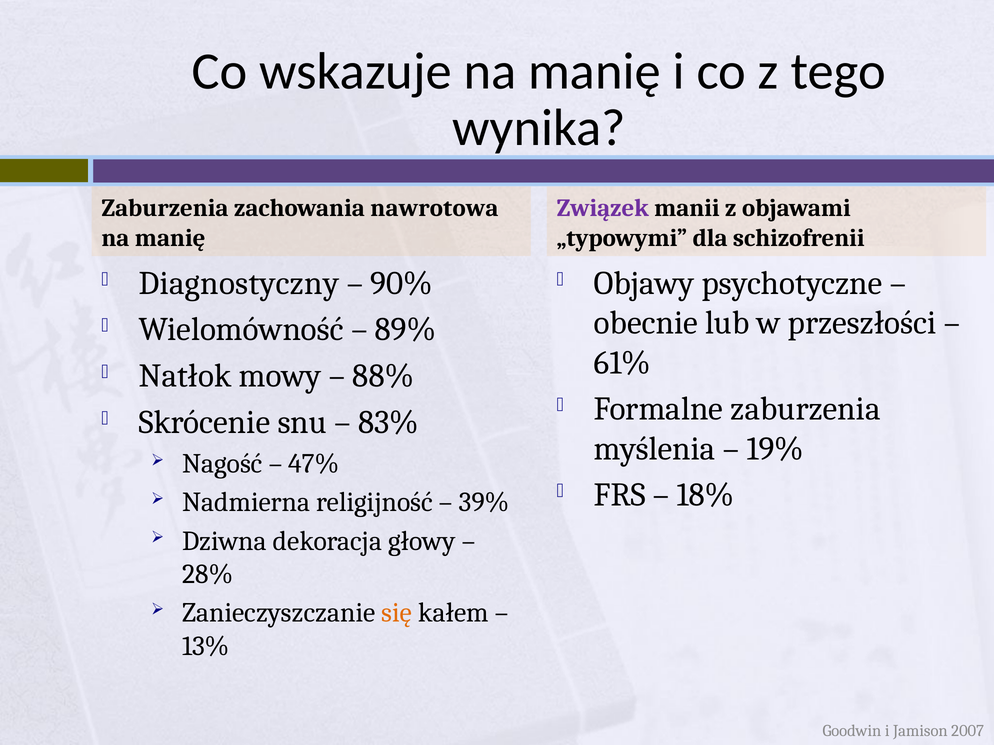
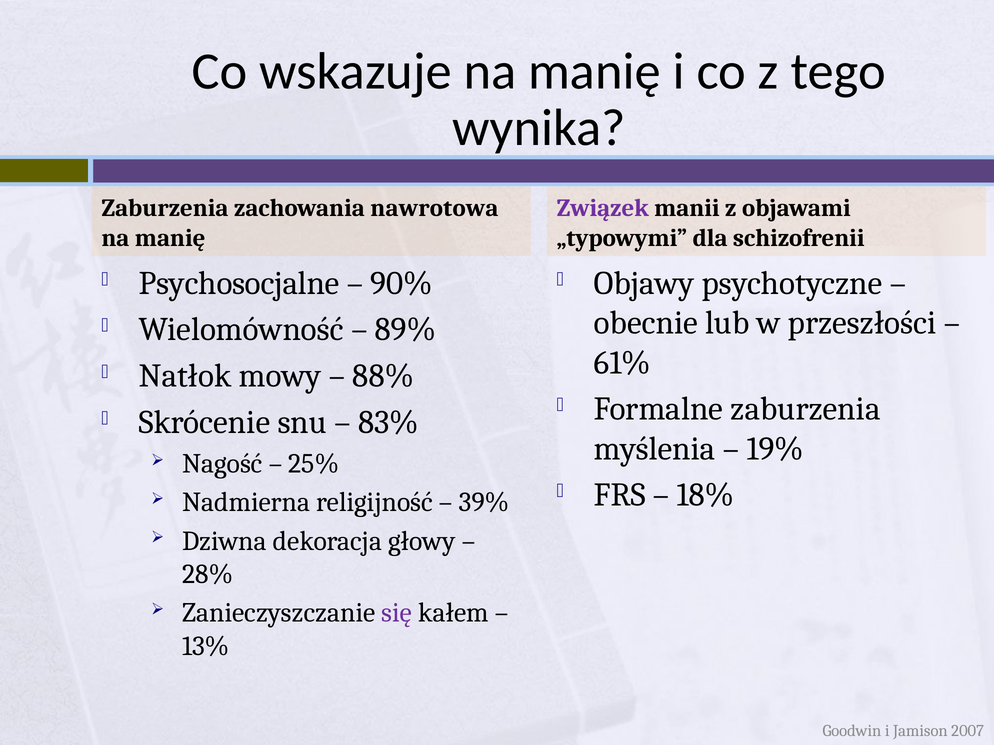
Diagnostyczny: Diagnostyczny -> Psychosocjalne (239, 283)
47%: 47% -> 25% (314, 464)
się colour: orange -> purple (397, 613)
